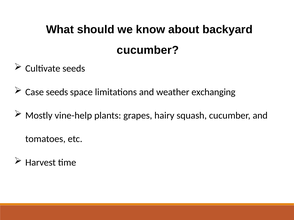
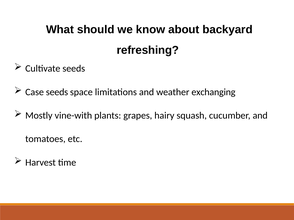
cucumber: cucumber -> refreshing (148, 50)
vine-help: vine-help -> vine-with (73, 116)
